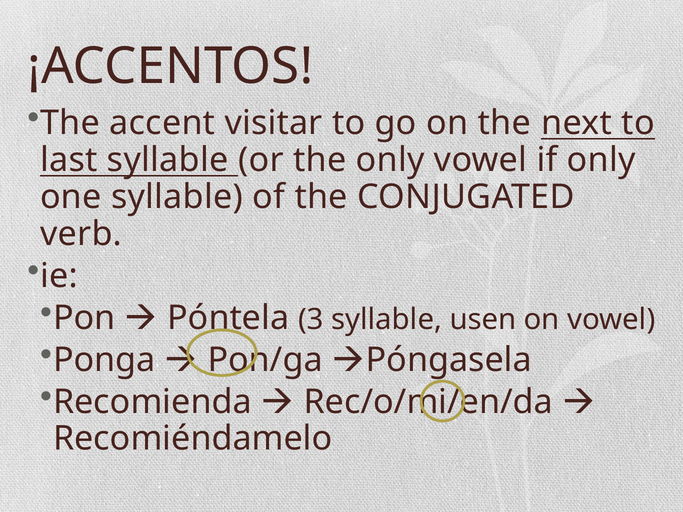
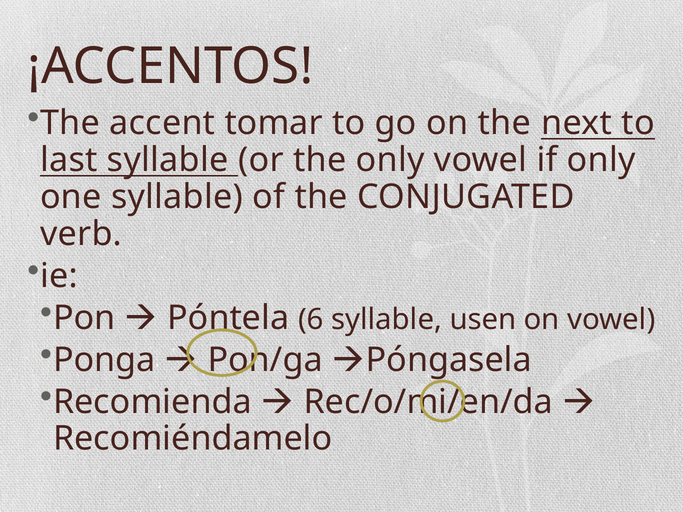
visitar: visitar -> tomar (274, 123)
3: 3 -> 6 (311, 320)
